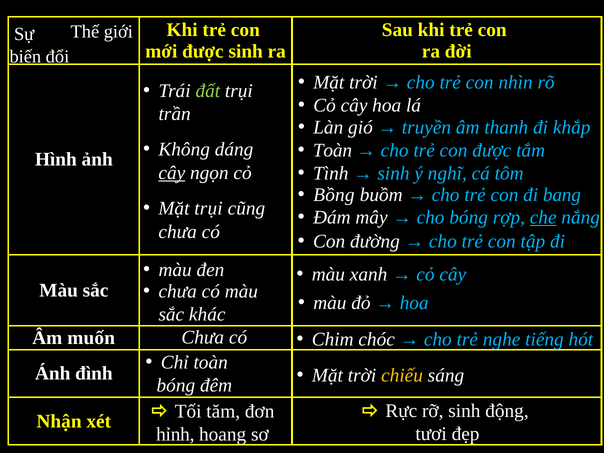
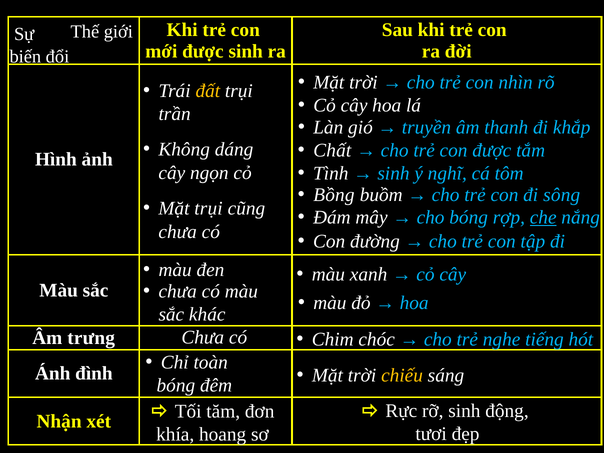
đất colour: light green -> yellow (208, 91)
Toàn: Toàn -> Chất (332, 151)
cây underline: present -> none (172, 173)
bang: bang -> sông (562, 195)
muốn: muốn -> trưng (91, 338)
hỉnh: hỉnh -> khía (175, 434)
